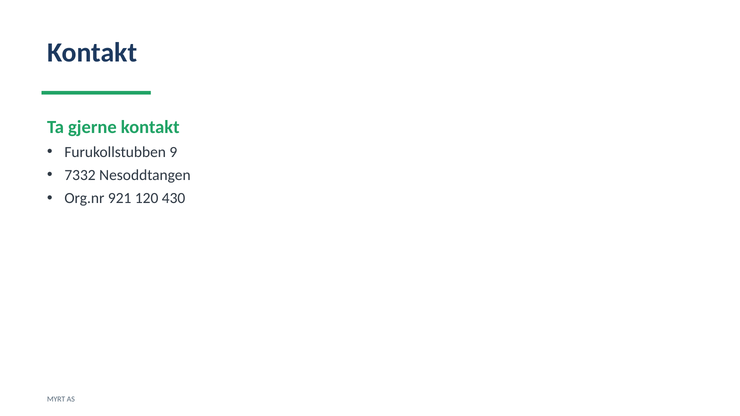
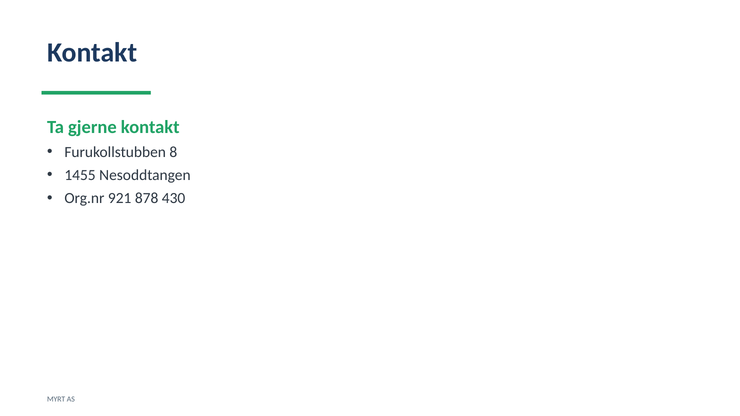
9: 9 -> 8 (173, 152)
7332: 7332 -> 1455 (80, 175)
120: 120 -> 878 (147, 198)
